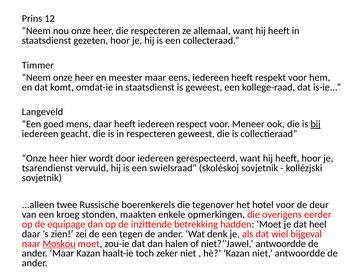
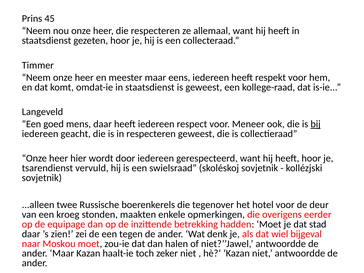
12: 12 -> 45 (50, 19)
heel: heel -> stad (318, 224)
Moskou underline: present -> none (59, 244)
